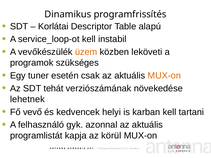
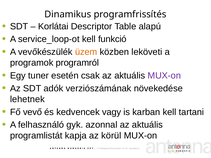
instabil: instabil -> funkció (112, 39)
szükséges: szükséges -> programról (77, 63)
MUX-on colour: orange -> purple (164, 76)
tehát: tehát -> adók (53, 88)
helyi: helyi -> vagy (112, 112)
